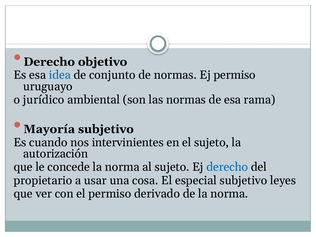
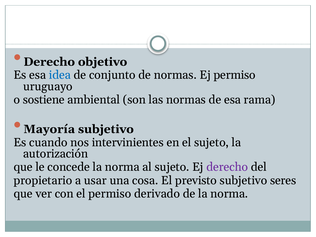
jurídico: jurídico -> sostiene (44, 100)
derecho colour: blue -> purple (227, 167)
especial: especial -> previsto (196, 180)
leyes: leyes -> seres (283, 180)
